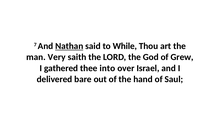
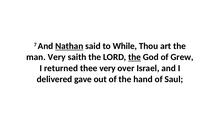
the underline: none -> present (135, 57)
gathered: gathered -> returned (61, 68)
thee into: into -> very (107, 68)
bare: bare -> gave (83, 79)
